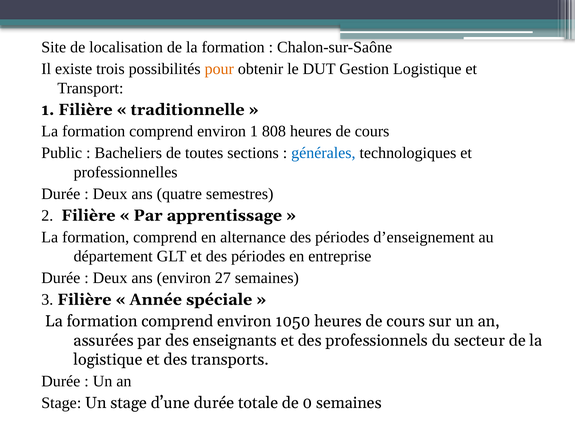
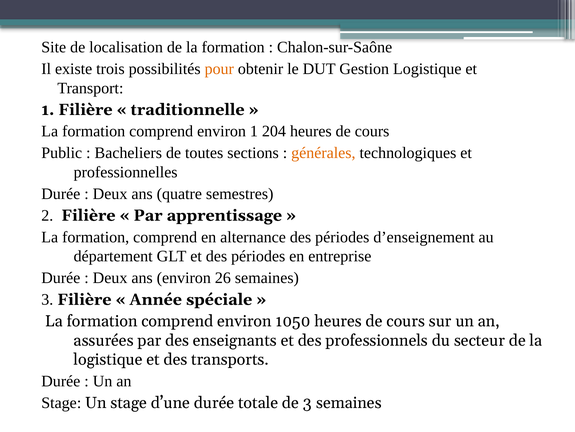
808: 808 -> 204 (274, 131)
générales colour: blue -> orange (323, 153)
27: 27 -> 26 (223, 277)
de 0: 0 -> 3 (307, 402)
